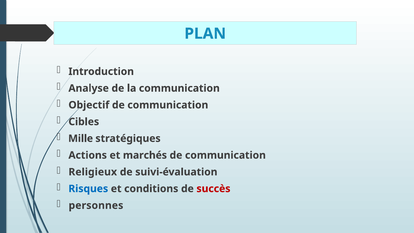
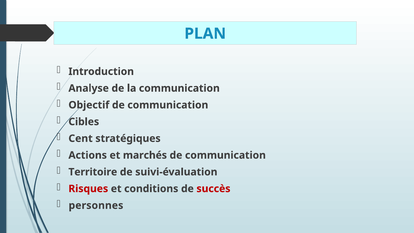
Mille: Mille -> Cent (81, 138)
Religieux: Religieux -> Territoire (93, 172)
Risques colour: blue -> red (88, 189)
